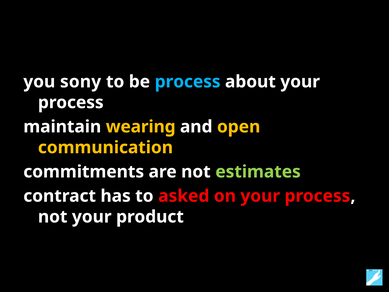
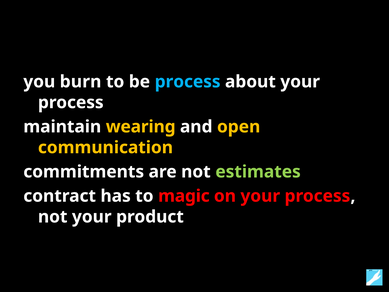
sony: sony -> burn (81, 82)
asked: asked -> magic (184, 196)
